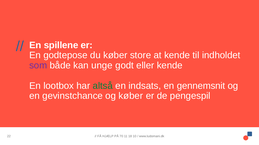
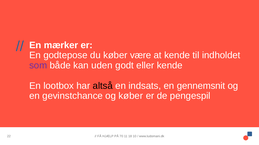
spillene: spillene -> mærker (61, 45)
store: store -> være (141, 56)
unge: unge -> uden (102, 66)
altså colour: green -> black (103, 86)
